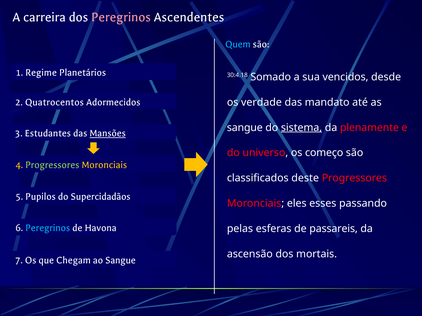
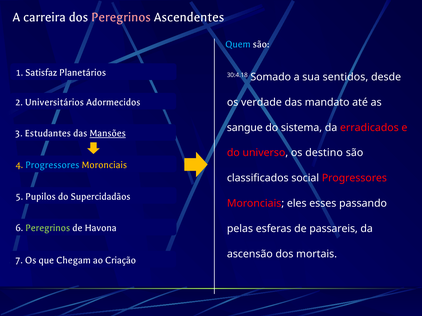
Regime: Regime -> Satisfaz (41, 72)
vencidos: vencidos -> sentidos (345, 77)
Quatrocentos: Quatrocentos -> Universitários (54, 102)
sistema underline: present -> none (302, 128)
plenamente: plenamente -> erradicados (369, 128)
começo: começo -> destino (324, 153)
Progressores colour: light green -> light blue (52, 165)
deste: deste -> social (305, 178)
Peregrinos colour: light blue -> light green (48, 228)
ao Sangue: Sangue -> Criação (121, 260)
